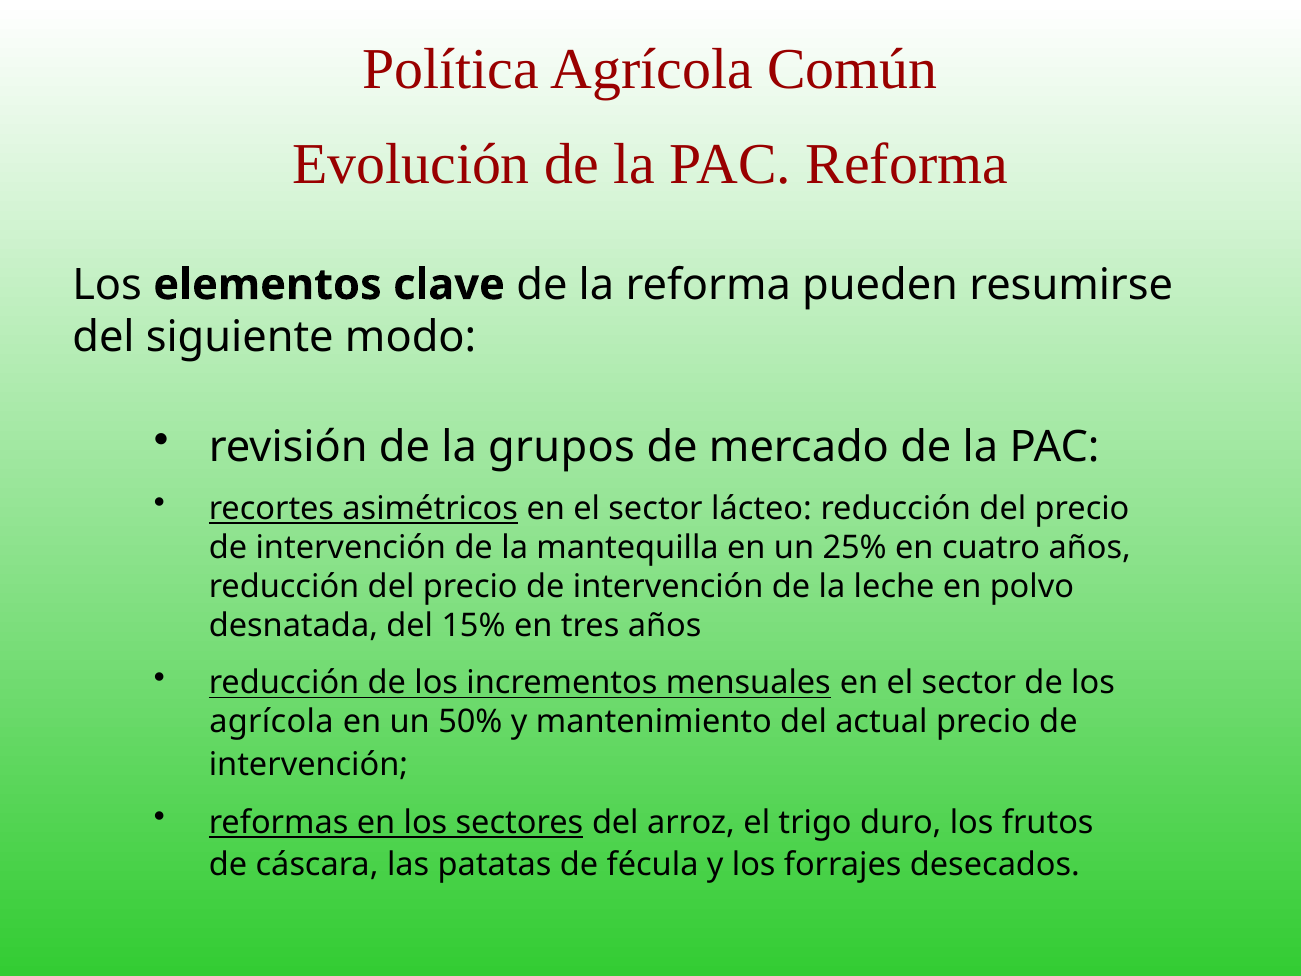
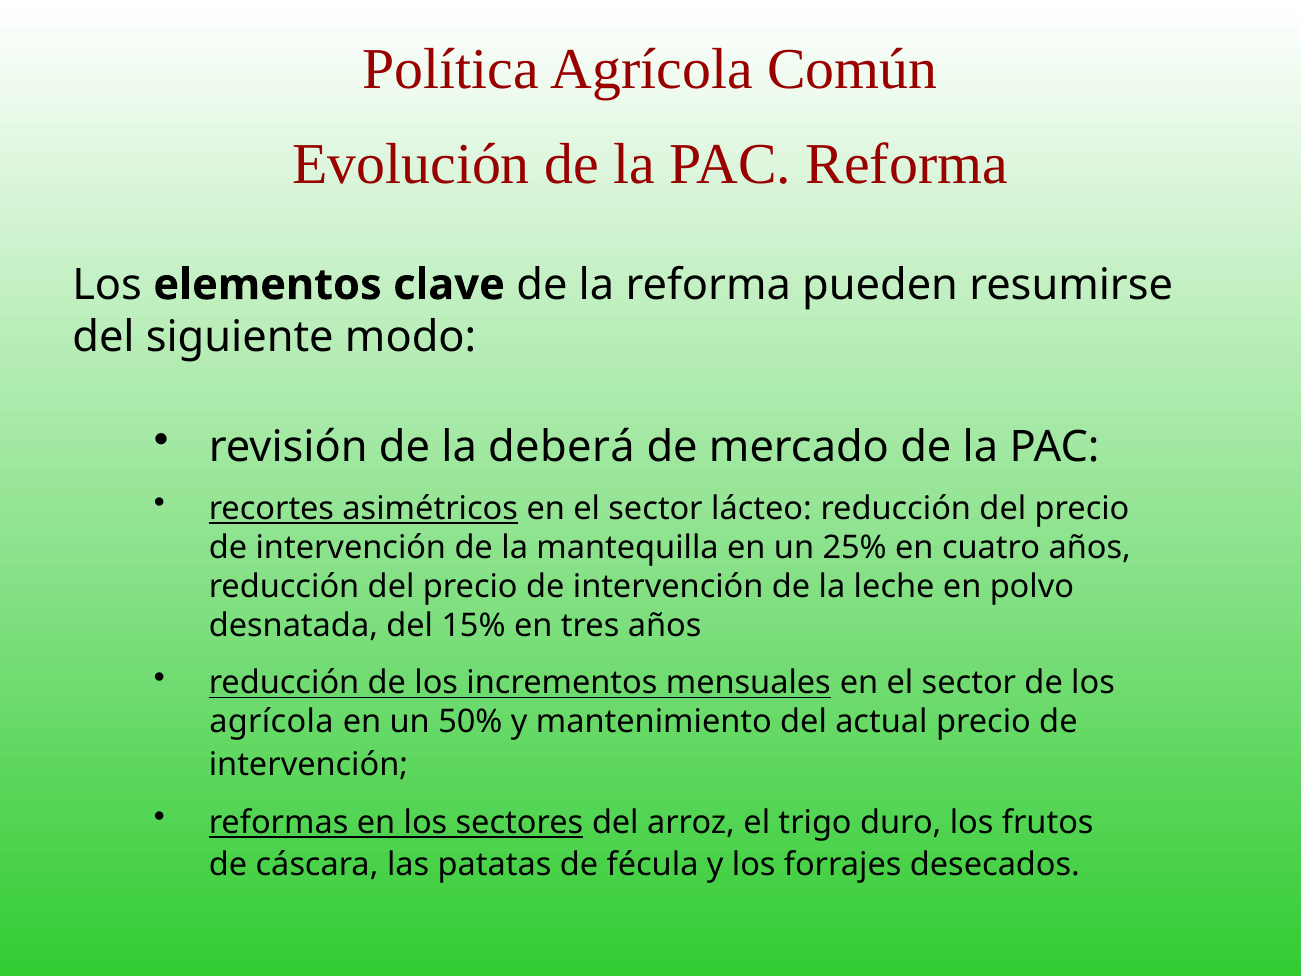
grupos: grupos -> deberá (561, 447)
